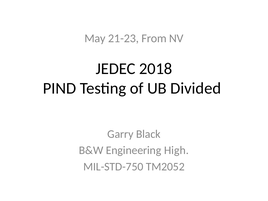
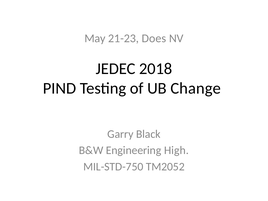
From: From -> Does (154, 38)
Divided: Divided -> Change (196, 88)
